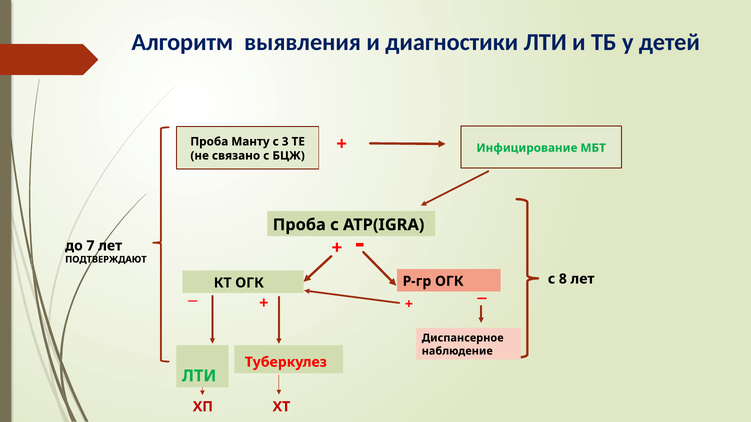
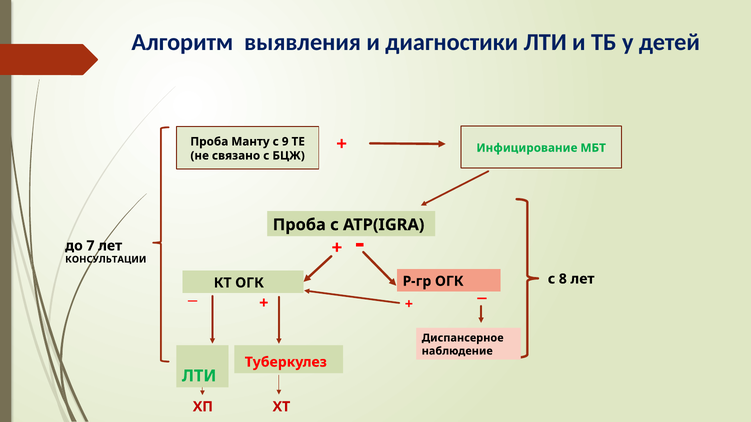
3: 3 -> 9 (285, 142)
ПОДТВЕРЖДАЮТ: ПОДТВЕРЖДАЮТ -> КОНСУЛЬТАЦИИ (106, 260)
